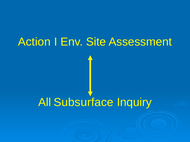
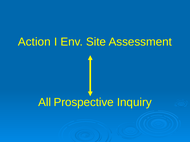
Subsurface: Subsurface -> Prospective (84, 103)
